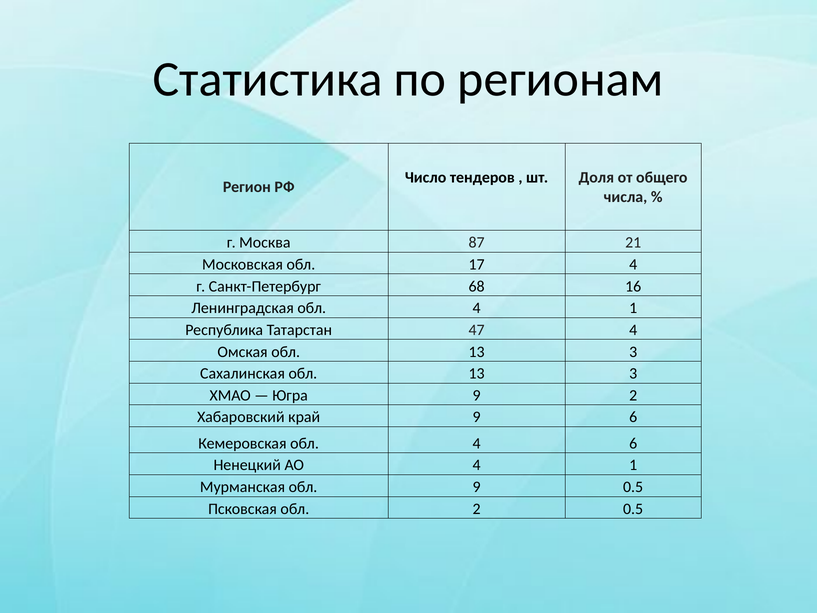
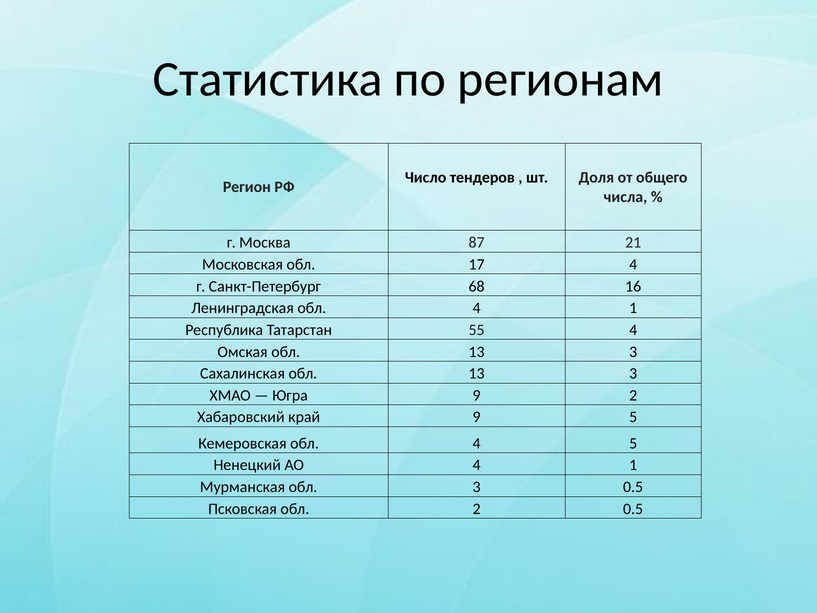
47: 47 -> 55 (477, 330)
9 6: 6 -> 5 (633, 417)
4 6: 6 -> 5 (633, 443)
обл 9: 9 -> 3 (477, 487)
